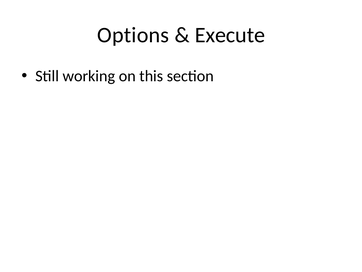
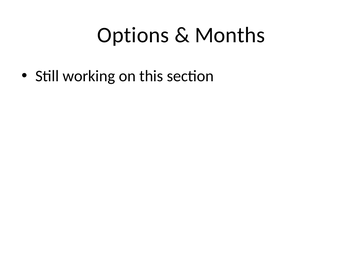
Execute: Execute -> Months (230, 35)
